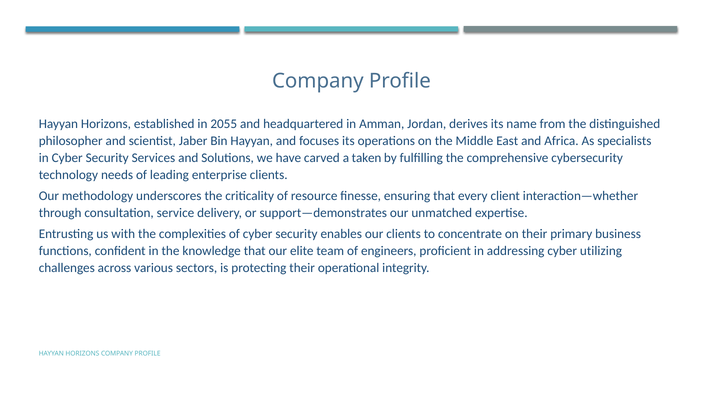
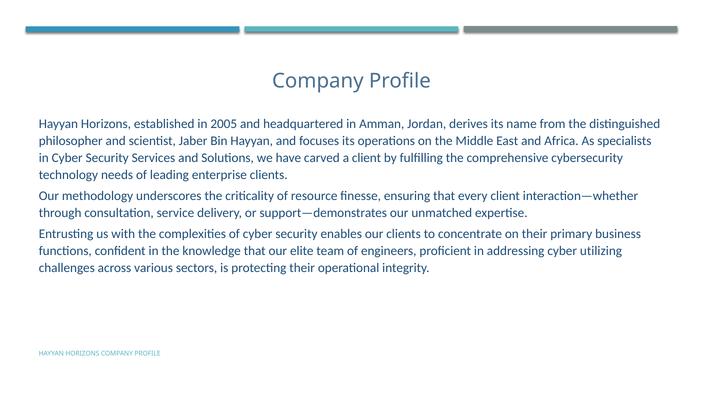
2055: 2055 -> 2005 (224, 124)
a taken: taken -> client (367, 158)
